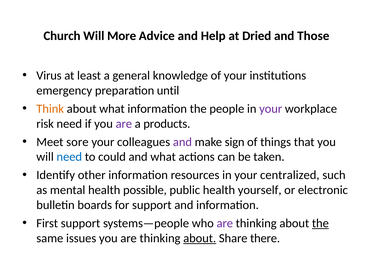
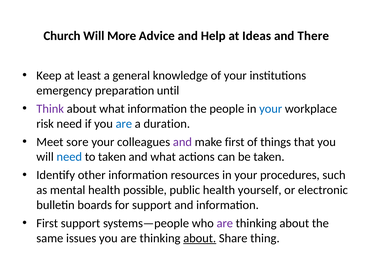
Dried: Dried -> Ideas (257, 36)
Those: Those -> There (313, 36)
Virus: Virus -> Keep (49, 75)
Think colour: orange -> purple (50, 109)
your colour: purple -> blue (271, 109)
are colour: purple -> blue (124, 124)
products: products -> duration (167, 124)
make sign: sign -> first (235, 142)
to could: could -> taken (112, 157)
centralized: centralized -> procedures (290, 175)
the underline: present -> none (320, 223)
there: there -> thing (265, 238)
